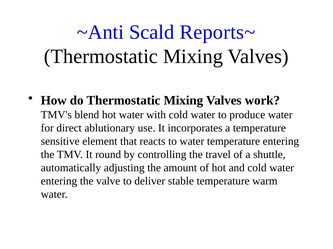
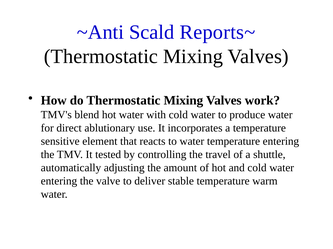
round: round -> tested (108, 155)
